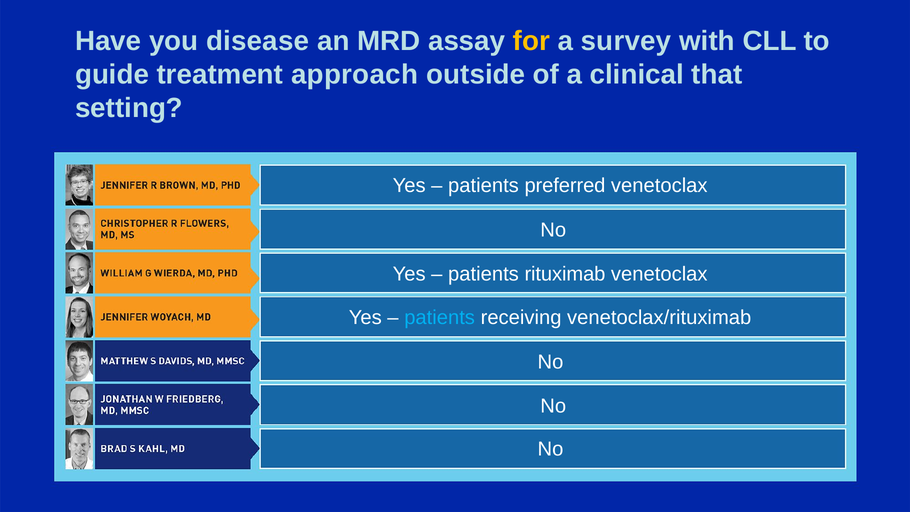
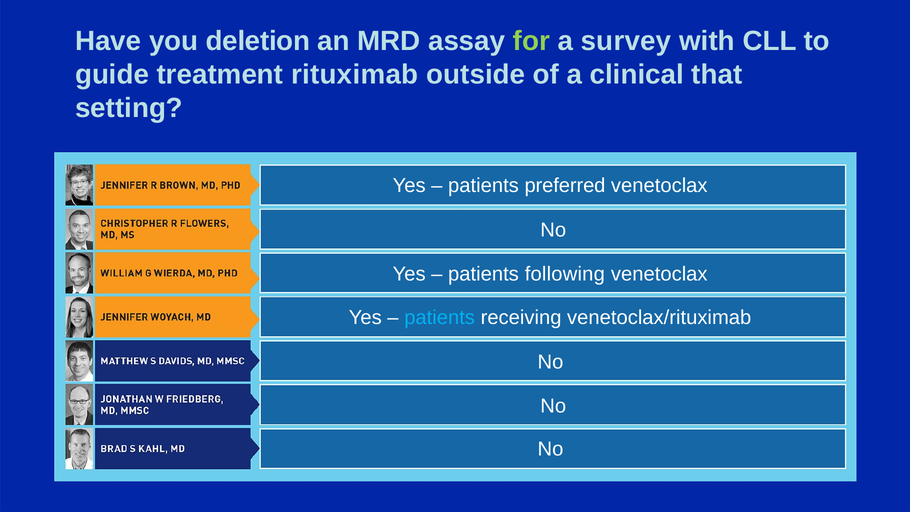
disease: disease -> deletion (258, 41)
for colour: yellow -> light green (531, 41)
approach: approach -> rituximab (355, 75)
rituximab: rituximab -> following (565, 274)
